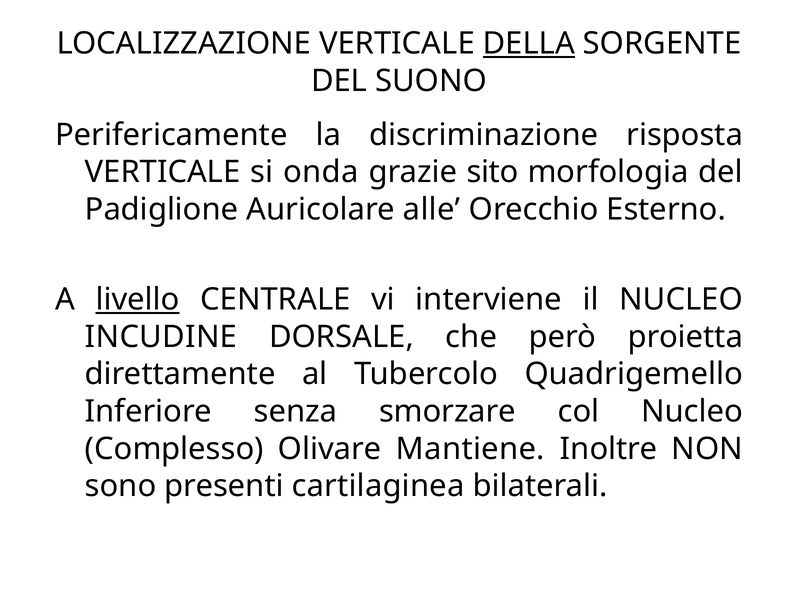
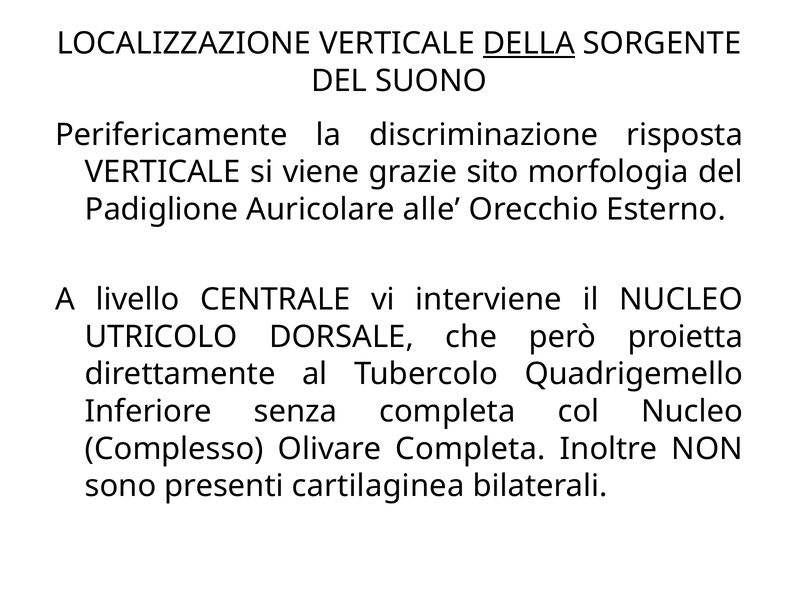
onda: onda -> viene (321, 172)
livello underline: present -> none (138, 299)
INCUDINE: INCUDINE -> UTRICOLO (161, 337)
senza smorzare: smorzare -> completa (447, 411)
Olivare Mantiene: Mantiene -> Completa (470, 448)
